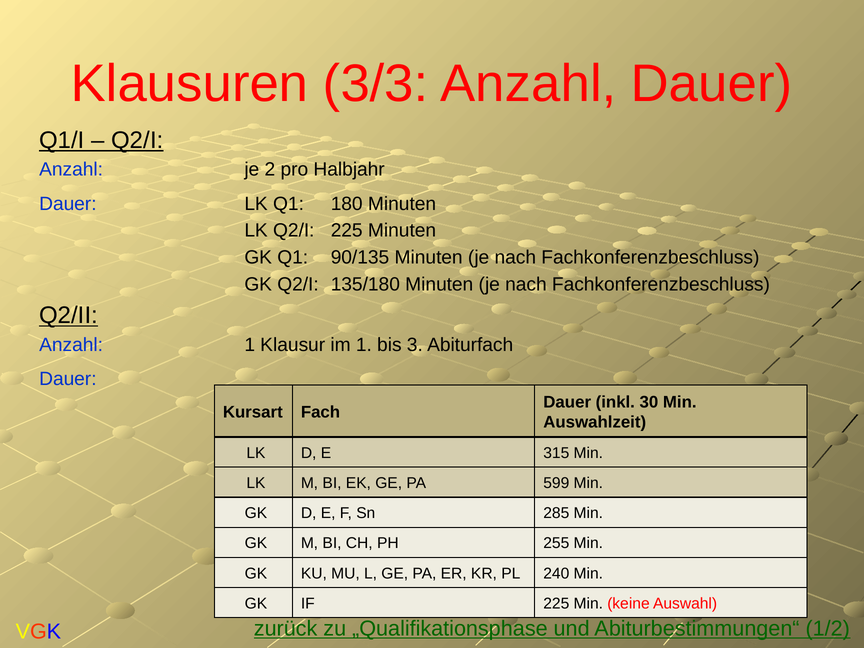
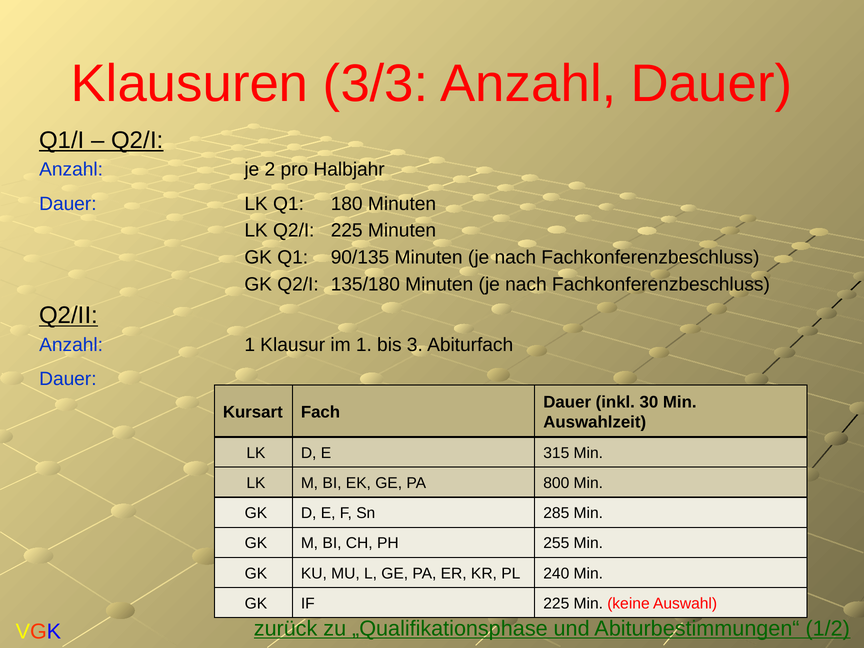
599: 599 -> 800 (556, 483)
